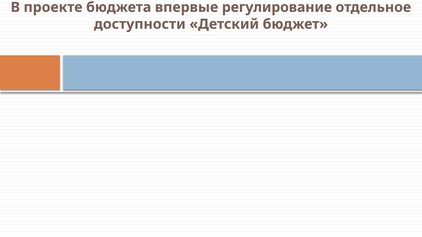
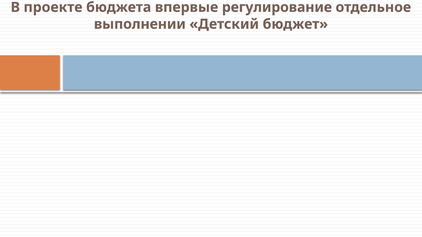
доступности: доступности -> выполнении (140, 24)
